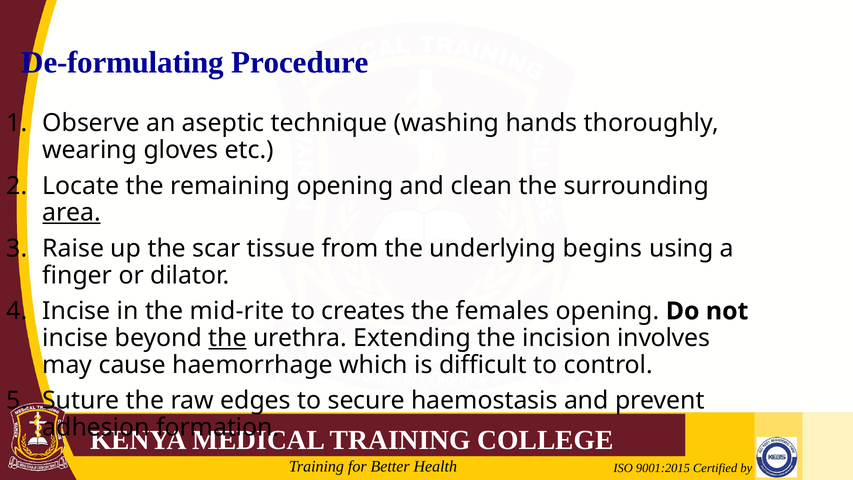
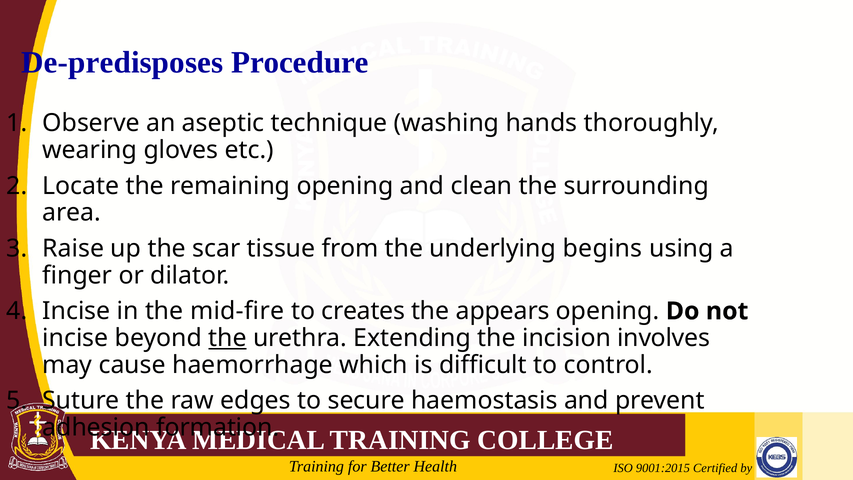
De-formulating: De-formulating -> De-predisposes (122, 63)
area underline: present -> none (72, 213)
mid-rite: mid-rite -> mid-fire (237, 311)
females: females -> appears (503, 311)
